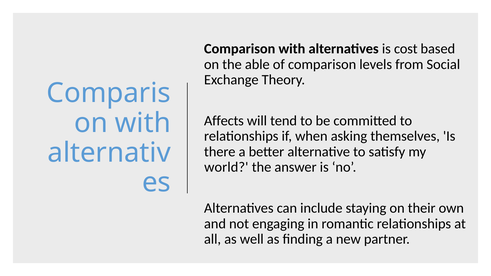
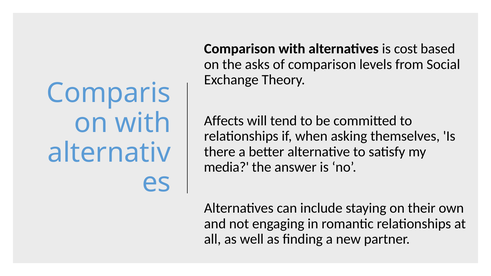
able: able -> asks (257, 64)
world: world -> media (226, 167)
